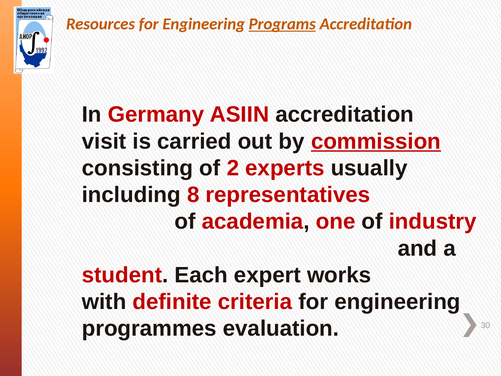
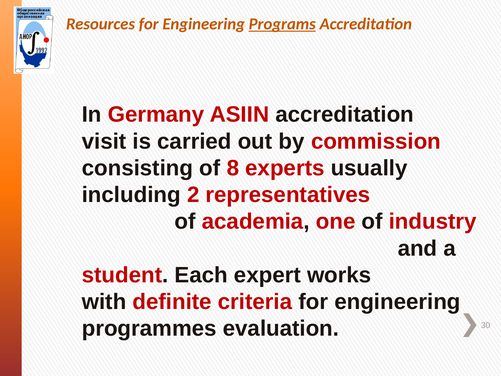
commission underline: present -> none (376, 141)
2: 2 -> 8 (233, 168)
8: 8 -> 2 (193, 195)
